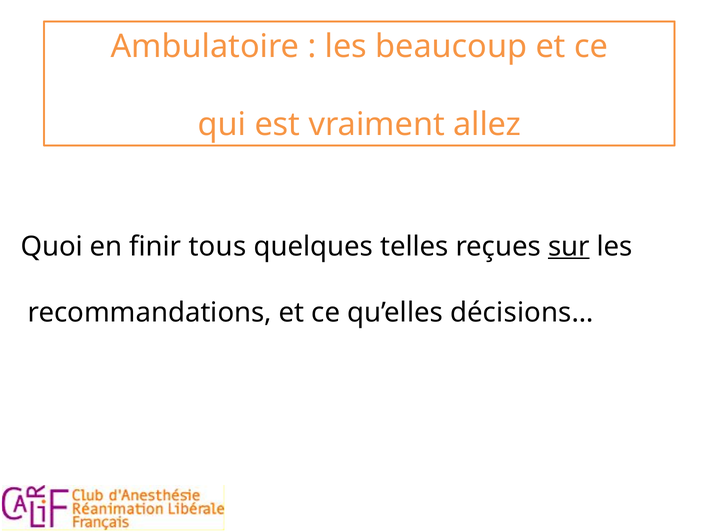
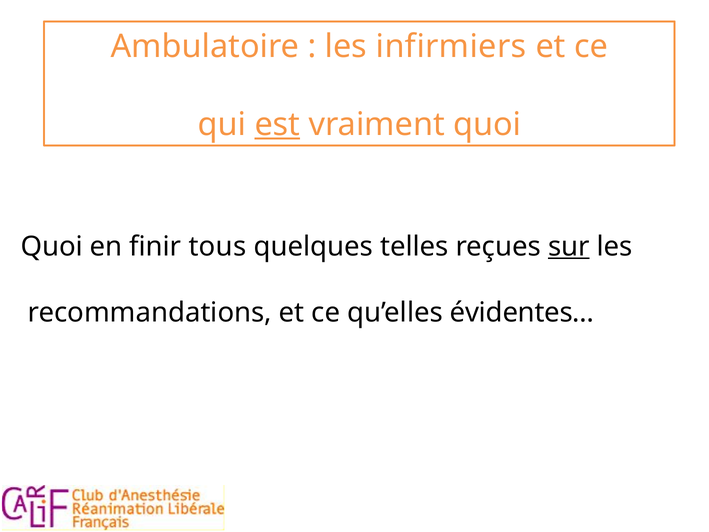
beaucoup: beaucoup -> infirmiers (451, 47)
est underline: none -> present (277, 125)
vraiment allez: allez -> quoi (487, 125)
décisions…: décisions… -> évidentes… (522, 313)
